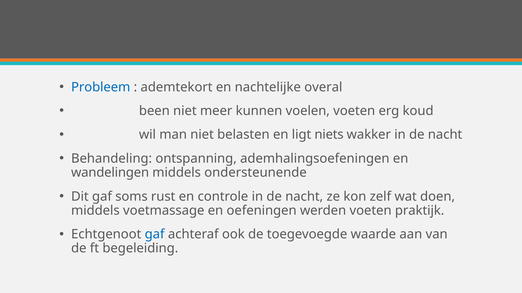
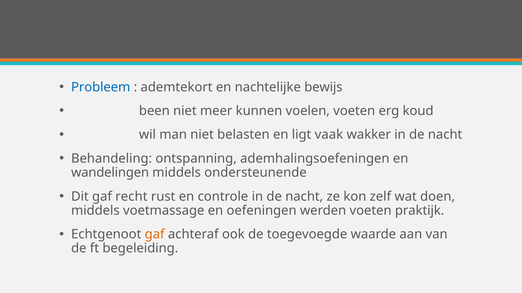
overal: overal -> bewijs (323, 87)
niets: niets -> vaak (329, 135)
soms: soms -> recht (131, 197)
gaf colour: blue -> orange (155, 235)
